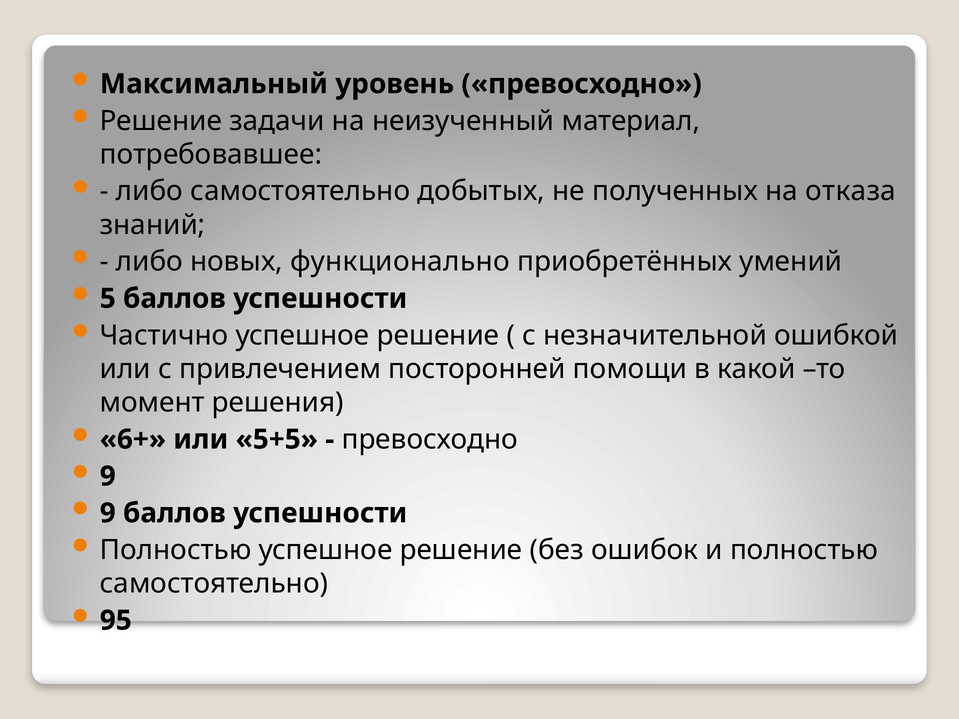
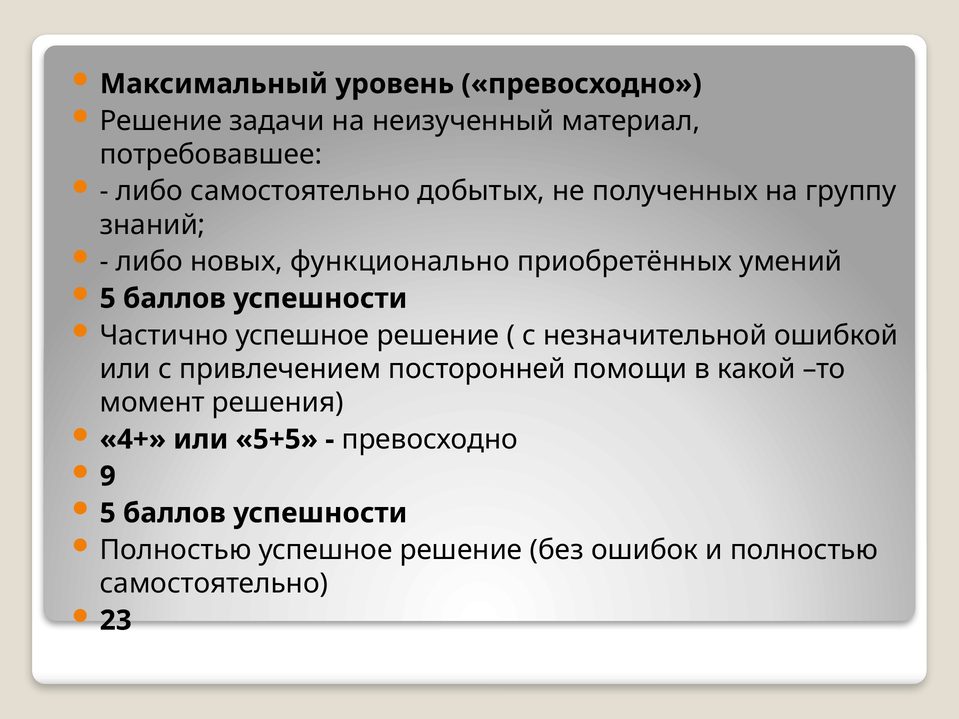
отказа: отказа -> группу (851, 191)
6+: 6+ -> 4+ (133, 440)
9: 9 -> 5 (108, 513)
95: 95 -> 23 (116, 621)
